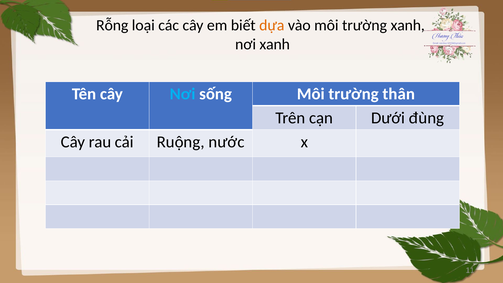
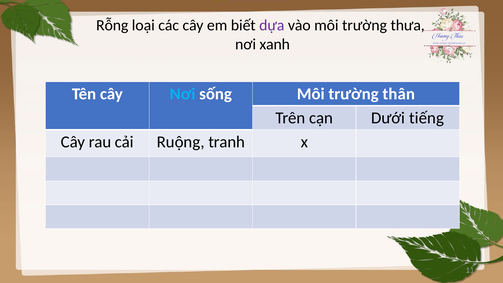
dựa colour: orange -> purple (272, 25)
trường xanh: xanh -> thưa (408, 25)
đùng: đùng -> tiếng (427, 118)
nước: nước -> tranh (227, 142)
